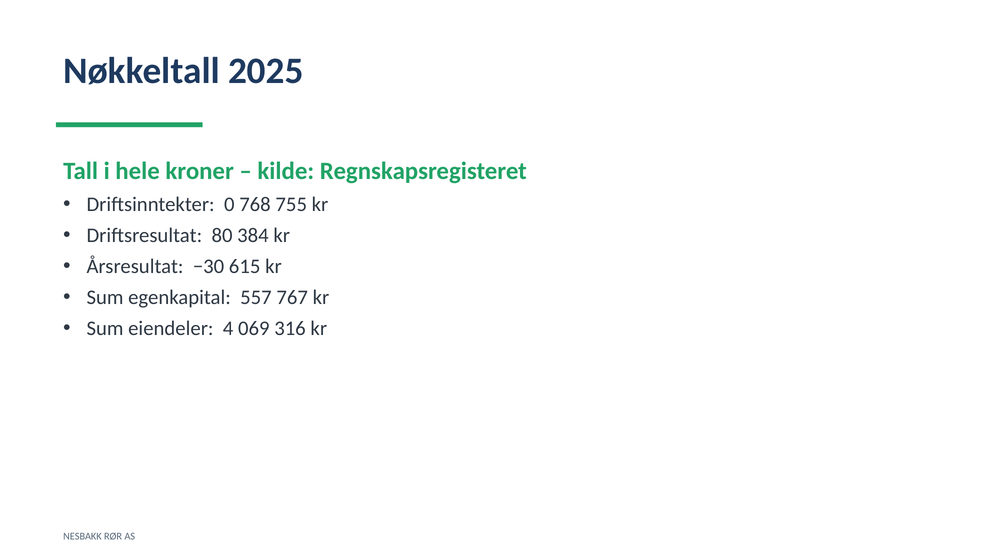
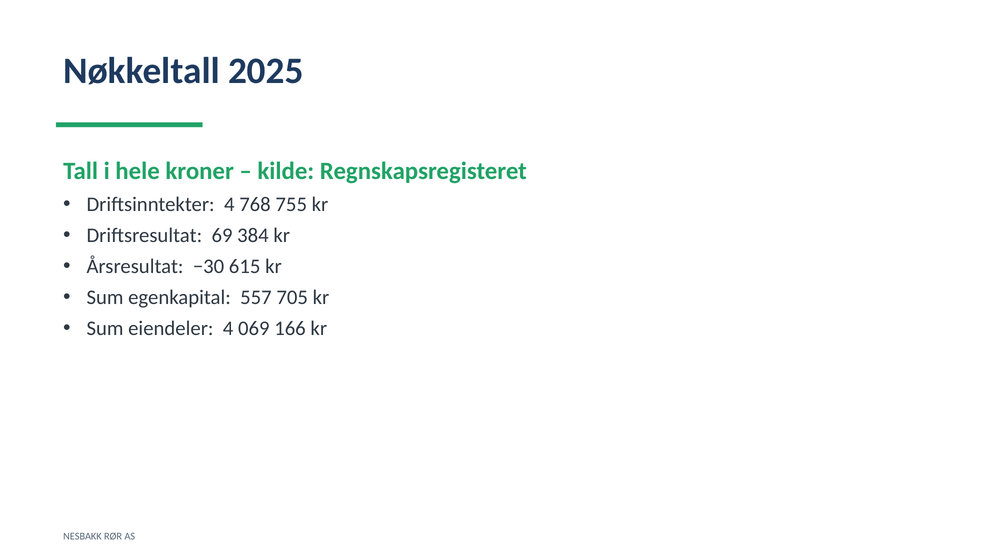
Driftsinntekter 0: 0 -> 4 (229, 204)
80: 80 -> 69 (222, 235)
767: 767 -> 705 (292, 298)
316: 316 -> 166 (290, 329)
